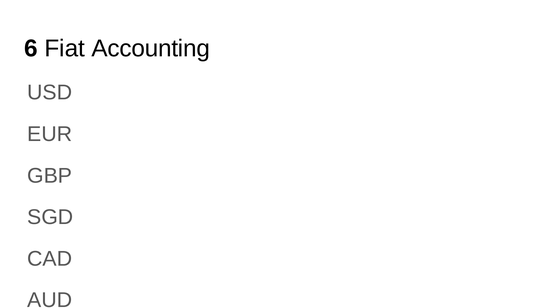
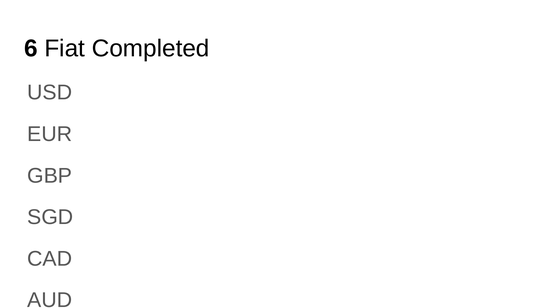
Accounting: Accounting -> Completed (151, 48)
